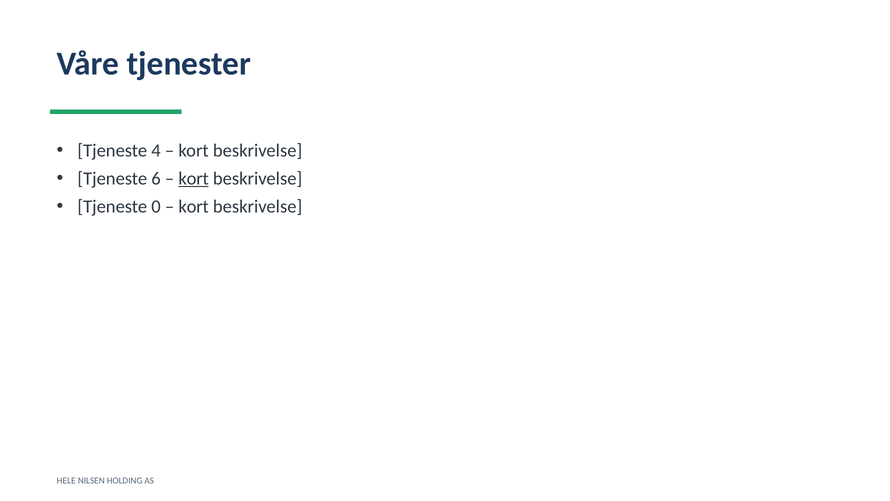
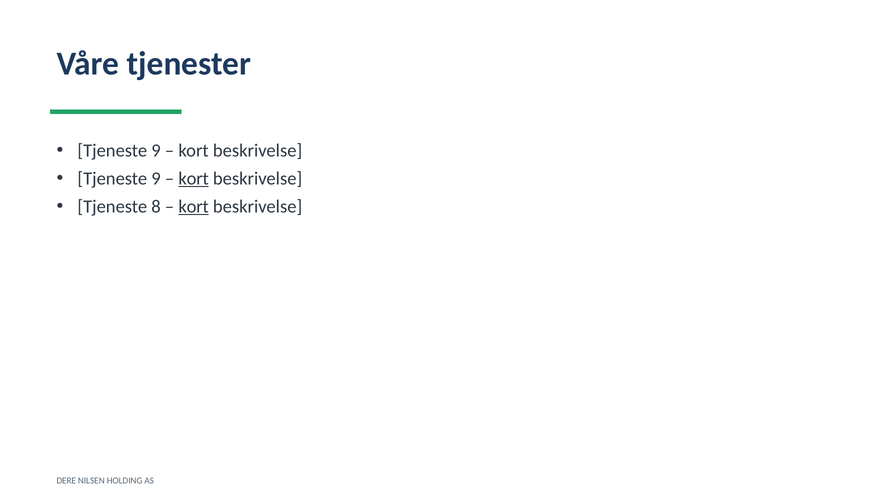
4: 4 -> 9 (156, 151)
6: 6 -> 9 (156, 179)
0: 0 -> 8 (156, 206)
kort underline: none -> present (194, 206)
HELE: HELE -> DERE (66, 480)
